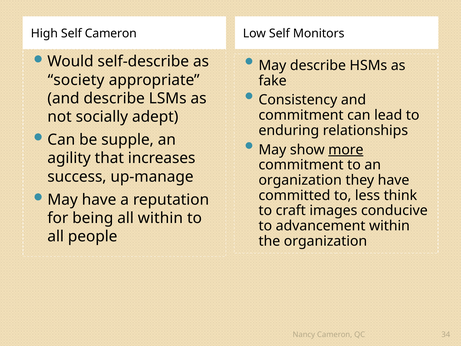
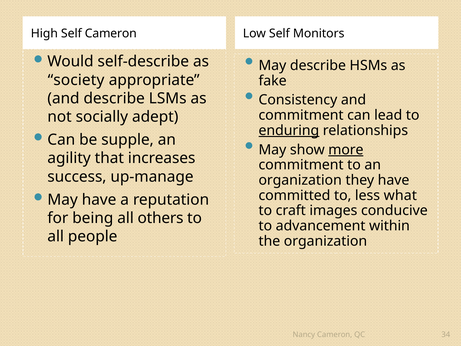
enduring underline: none -> present (289, 130)
think: think -> what (400, 195)
all within: within -> others (161, 218)
